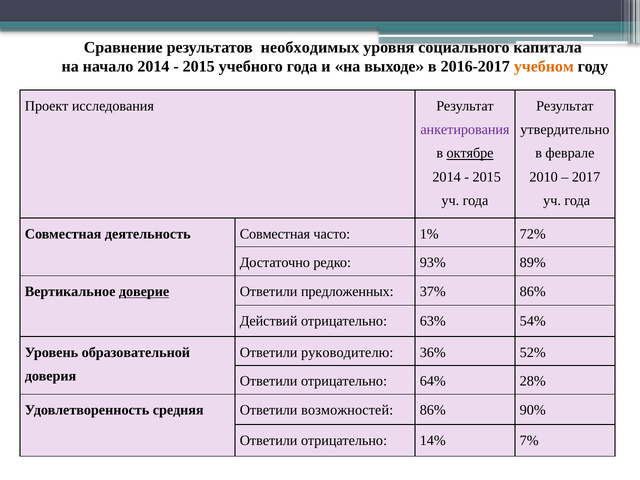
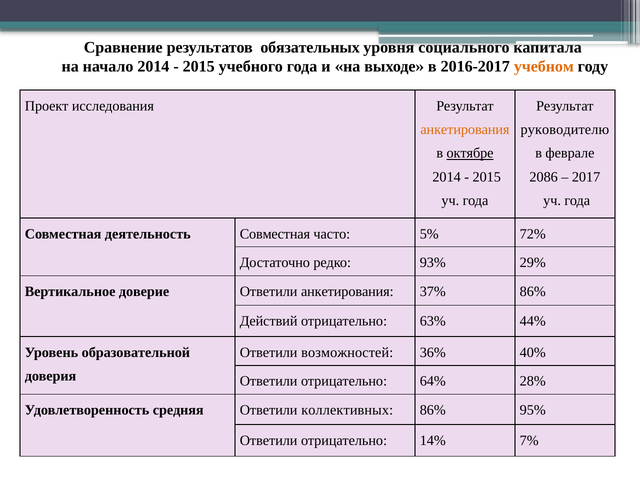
необходимых: необходимых -> обязательных (310, 47)
анкетирования colour: purple -> orange (465, 130)
утвердительно: утвердительно -> руководителю (565, 130)
2010: 2010 -> 2086 (544, 177)
1%: 1% -> 5% (429, 234)
89%: 89% -> 29% (533, 263)
доверие underline: present -> none (144, 292)
Ответили предложенных: предложенных -> анкетирования (347, 292)
54%: 54% -> 44% (533, 321)
руководителю: руководителю -> возможностей (347, 352)
52%: 52% -> 40% (533, 352)
возможностей: возможностей -> коллективных (347, 410)
90%: 90% -> 95% (533, 410)
